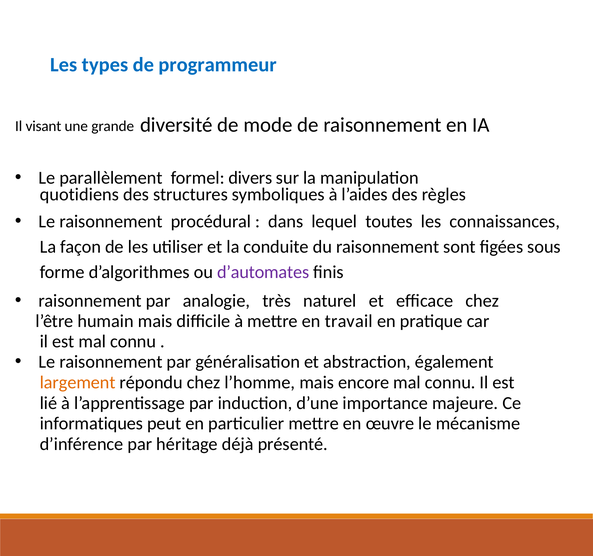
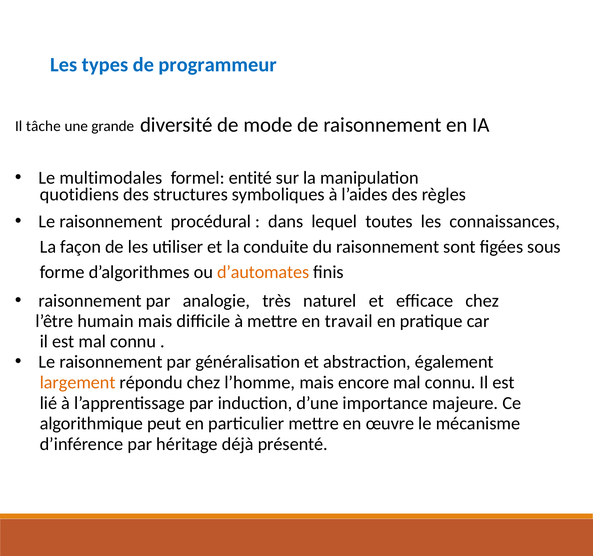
visant: visant -> tâche (43, 126)
parallèlement: parallèlement -> multimodales (111, 178)
divers: divers -> entité (250, 178)
d’automates colour: purple -> orange (263, 272)
informatiques: informatiques -> algorithmique (91, 423)
